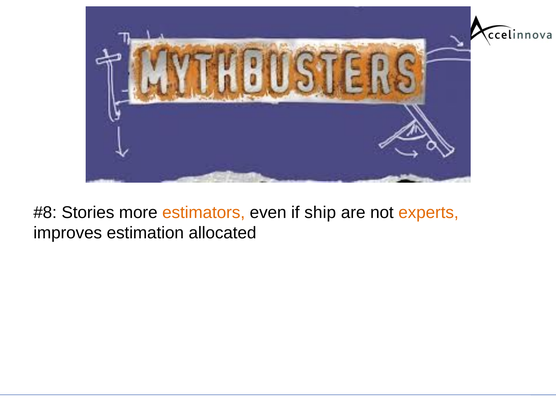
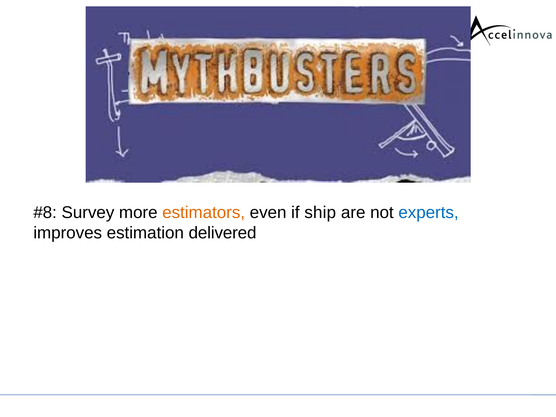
Stories: Stories -> Survey (88, 213)
experts colour: orange -> blue (429, 213)
allocated: allocated -> delivered (223, 233)
